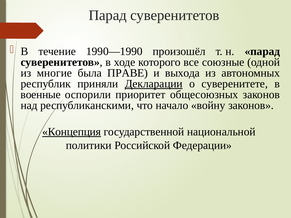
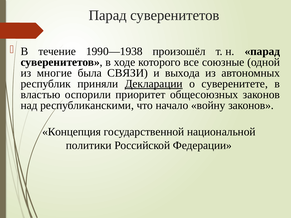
1990—1990: 1990—1990 -> 1990—1938 (114, 51)
ПРАВЕ: ПРАВЕ -> СВЯЗИ (128, 73)
военные: военные -> властью (41, 95)
Концепция underline: present -> none (72, 132)
